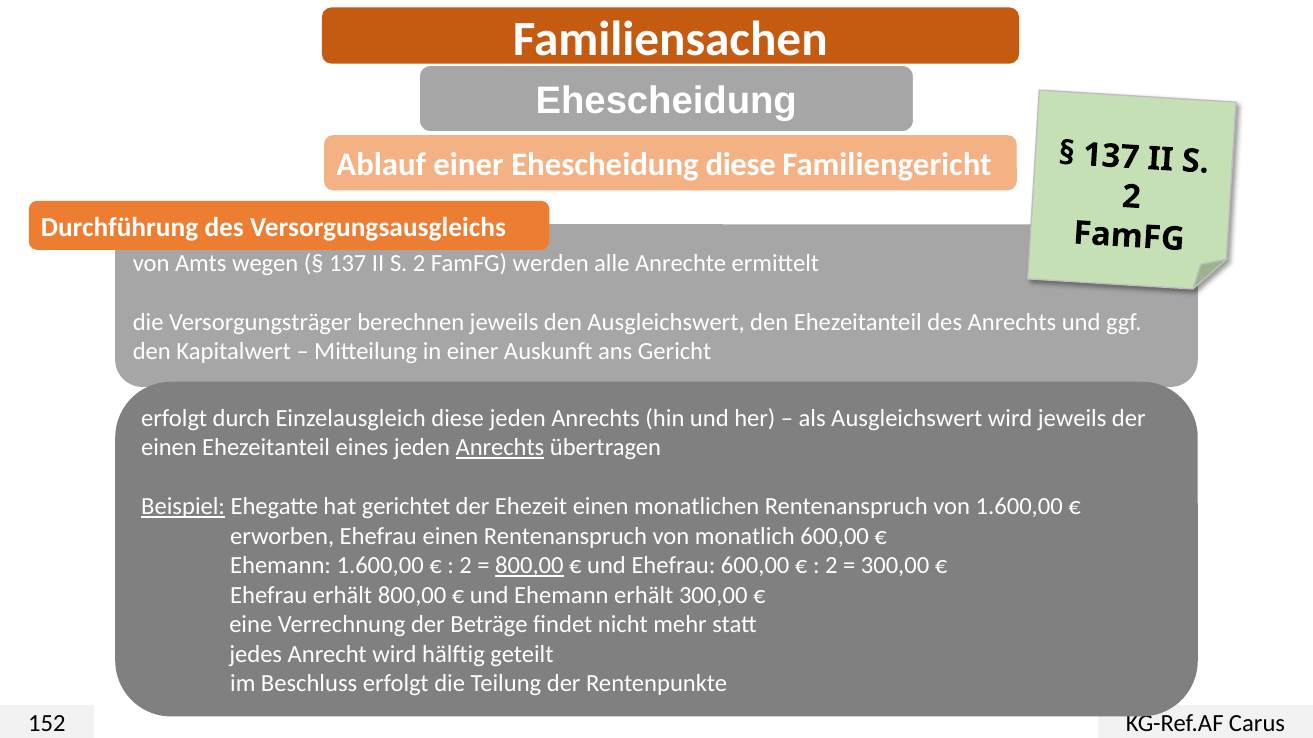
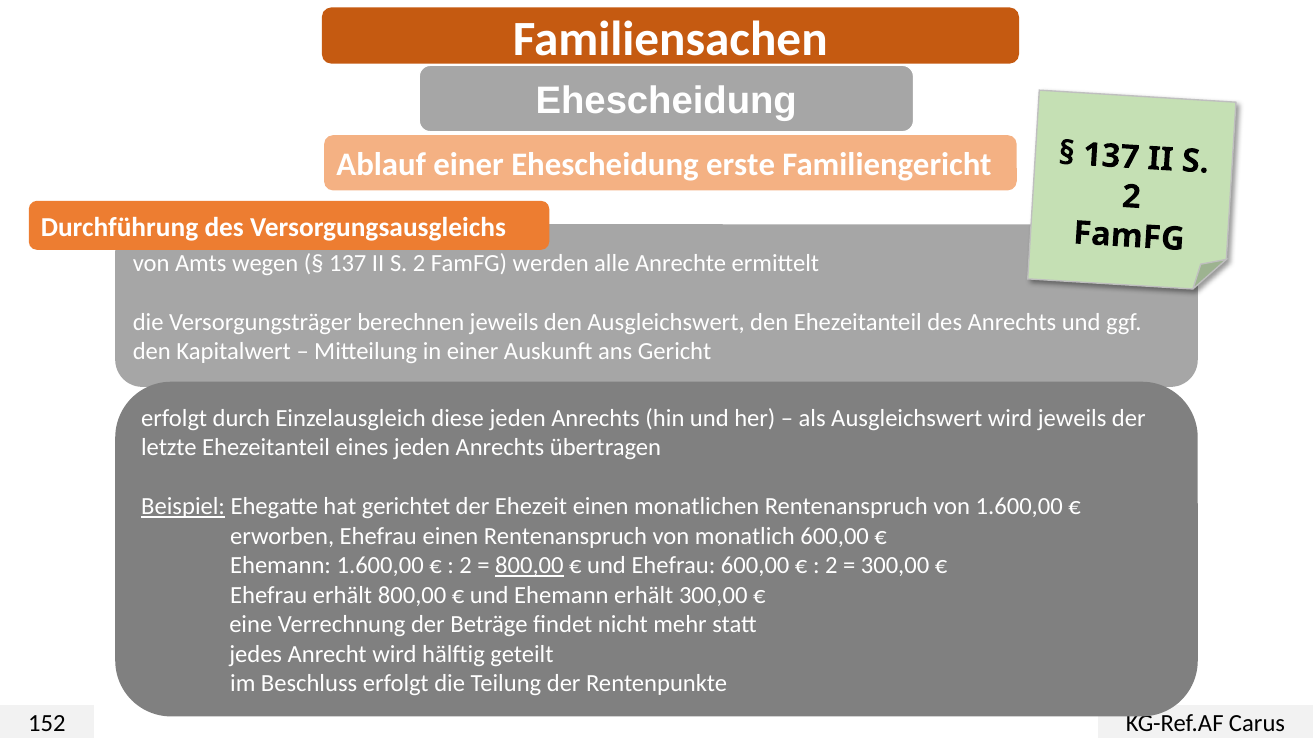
Ehescheidung diese: diese -> erste (741, 165)
einen: einen -> letzte (169, 448)
Anrechts underline: present -> none (500, 448)
